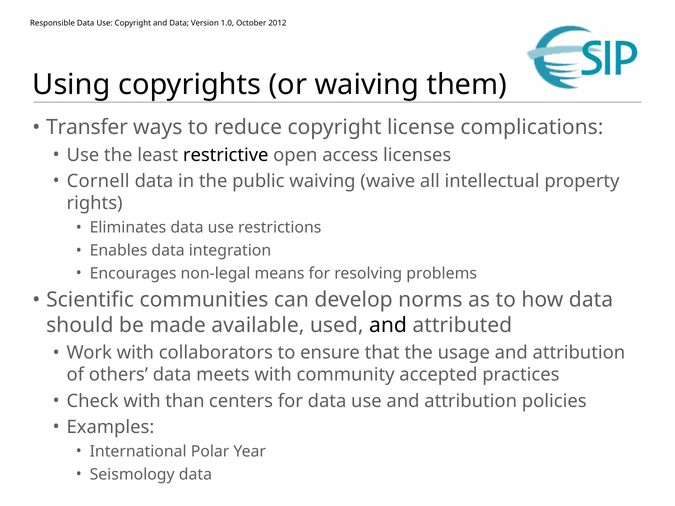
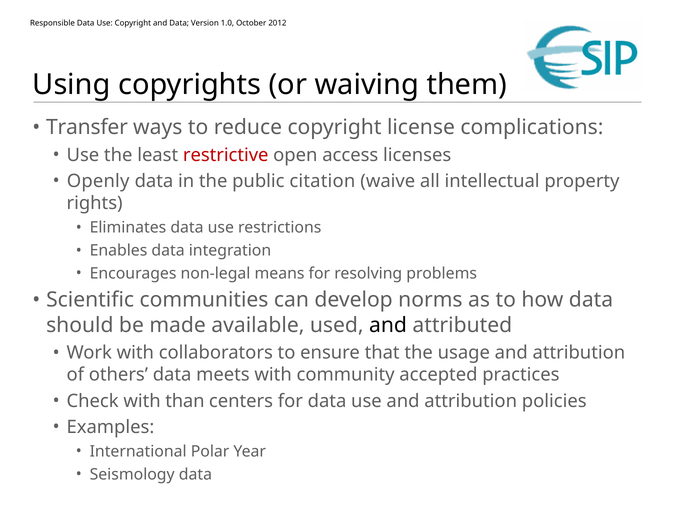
restrictive colour: black -> red (226, 155)
Cornell: Cornell -> Openly (98, 181)
public waiving: waiving -> citation (322, 181)
